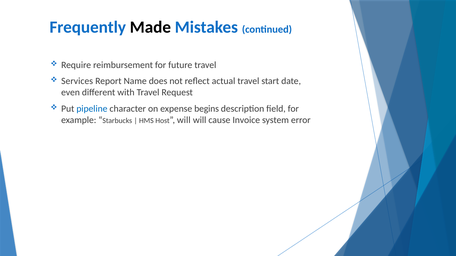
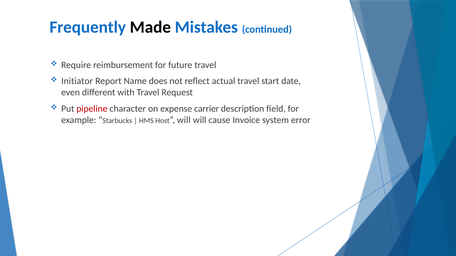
Services: Services -> Initiator (77, 81)
pipeline colour: blue -> red (92, 109)
begins: begins -> carrier (207, 109)
